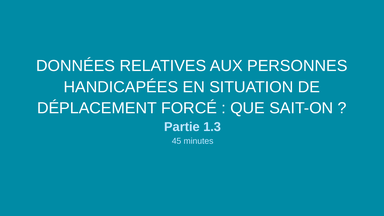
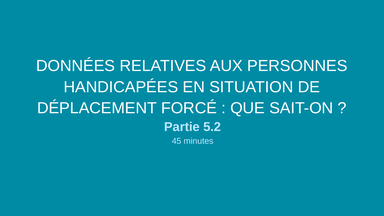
1.3: 1.3 -> 5.2 (212, 127)
